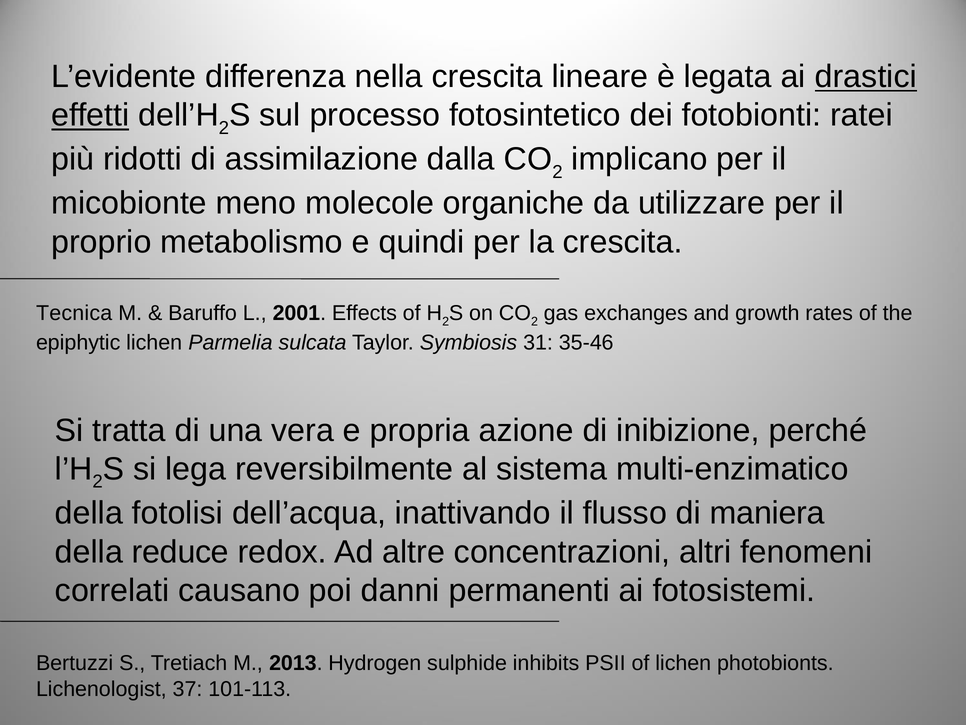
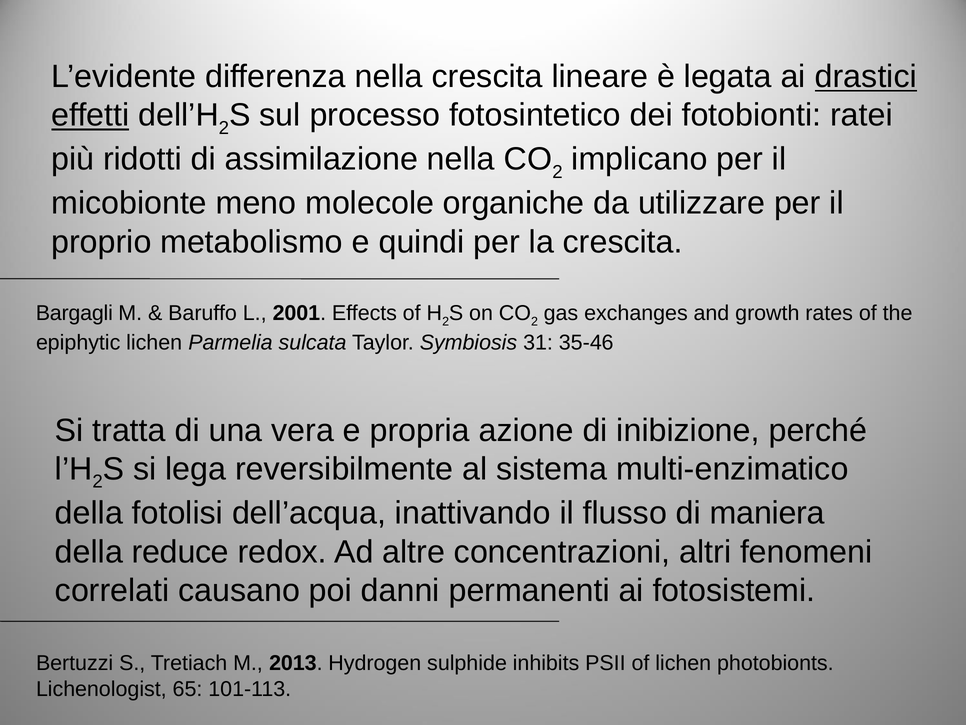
assimilazione dalla: dalla -> nella (461, 159)
Tecnica: Tecnica -> Bargagli (74, 313)
37: 37 -> 65 (187, 689)
